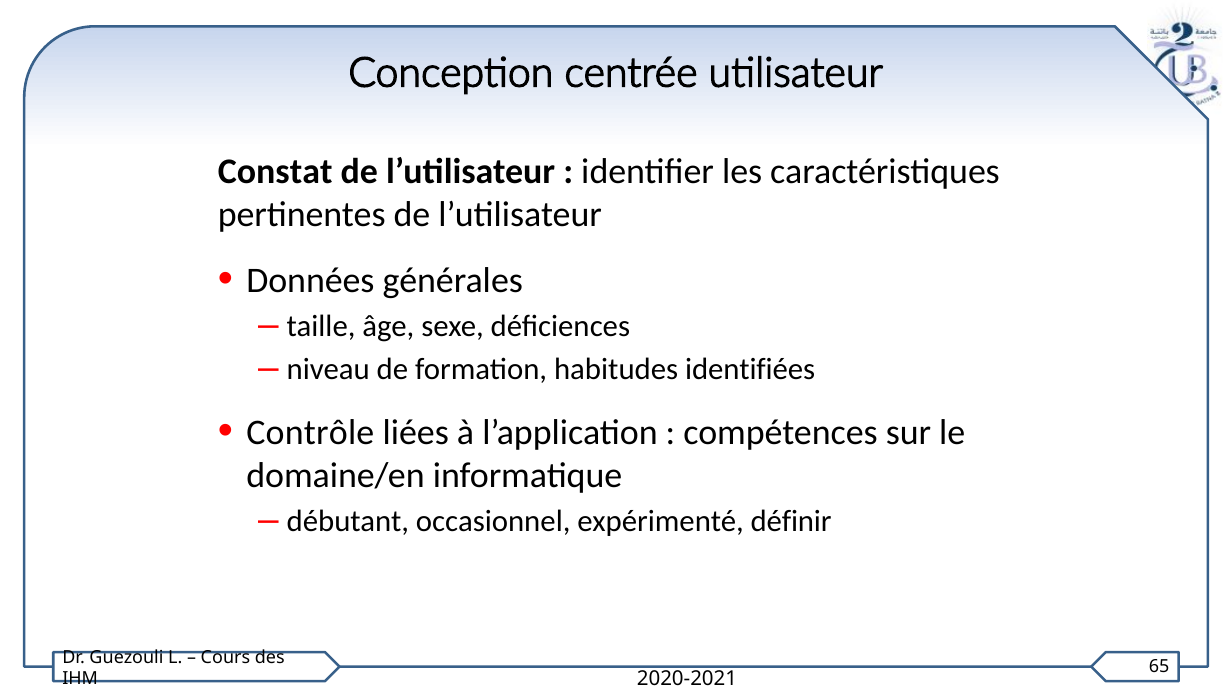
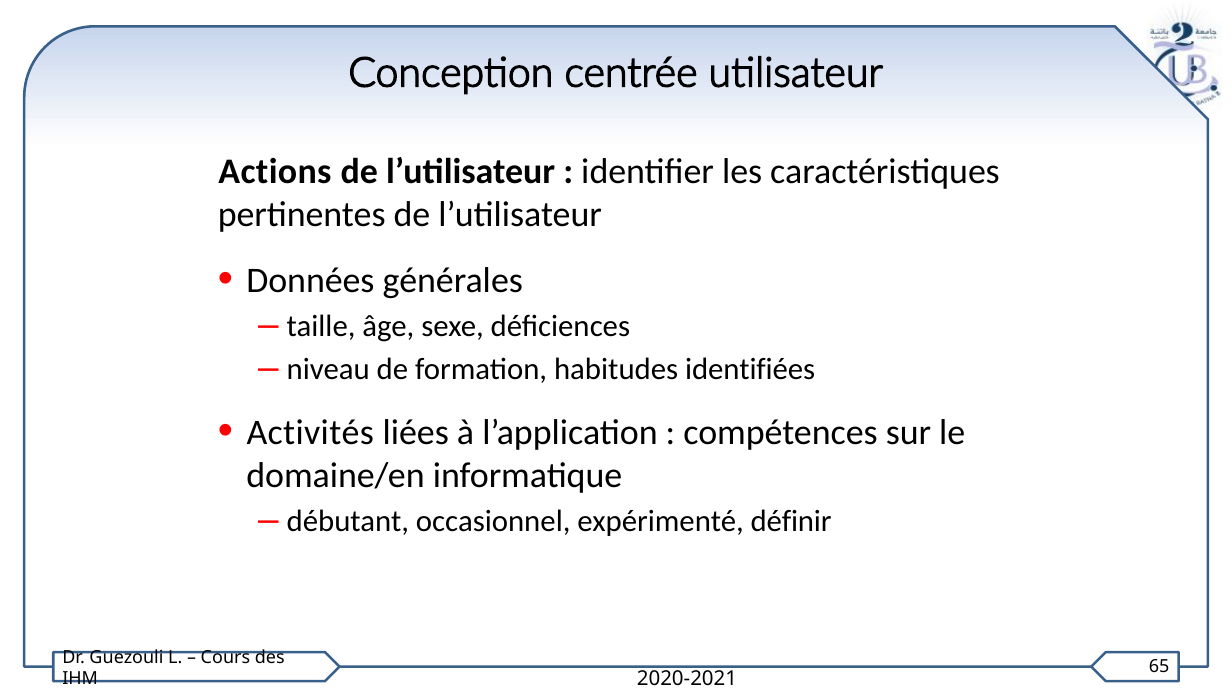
Constat: Constat -> Actions (275, 171)
Contrôle: Contrôle -> Activités (310, 432)
